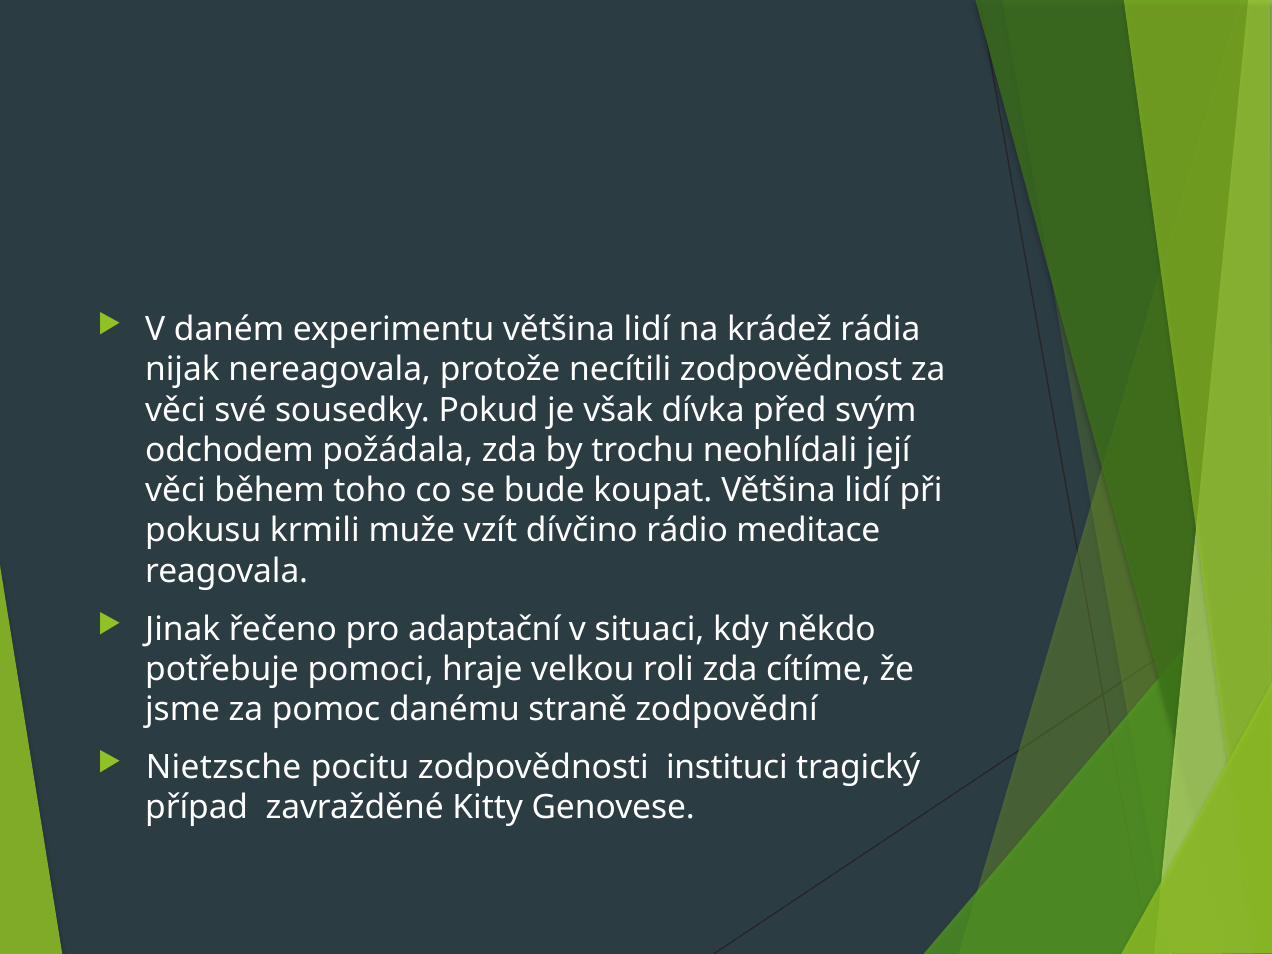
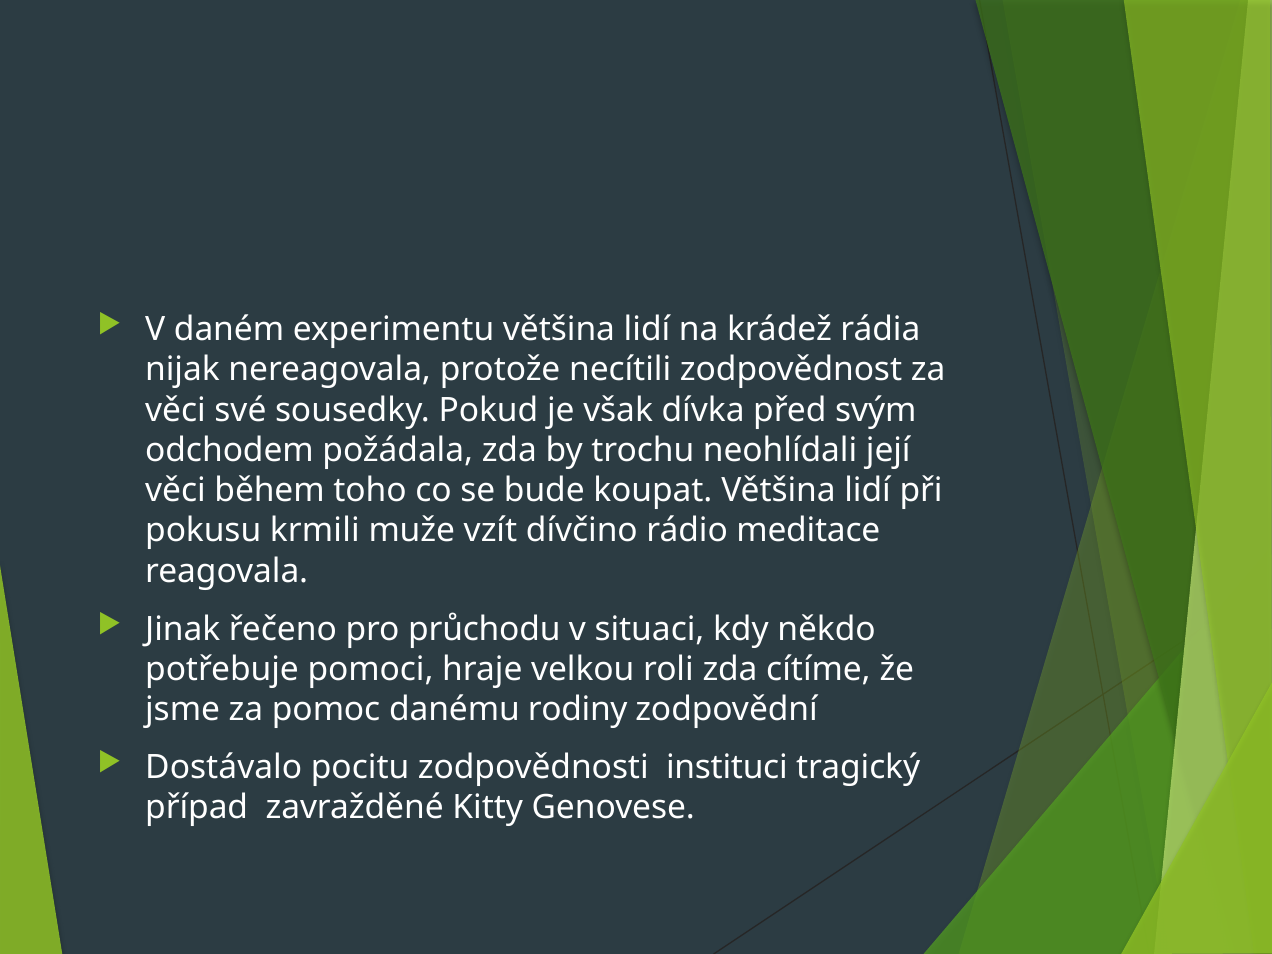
adaptační: adaptační -> průchodu (484, 629)
straně: straně -> rodiny (578, 709)
Nietzsche: Nietzsche -> Dostávalo (224, 767)
